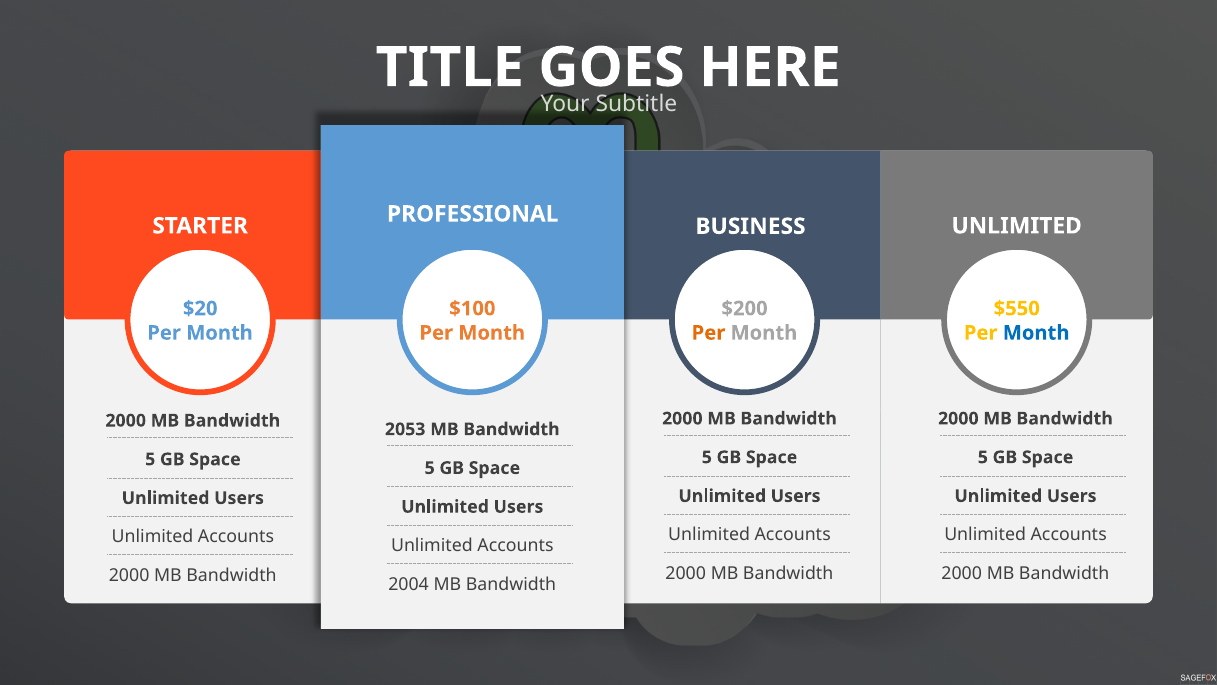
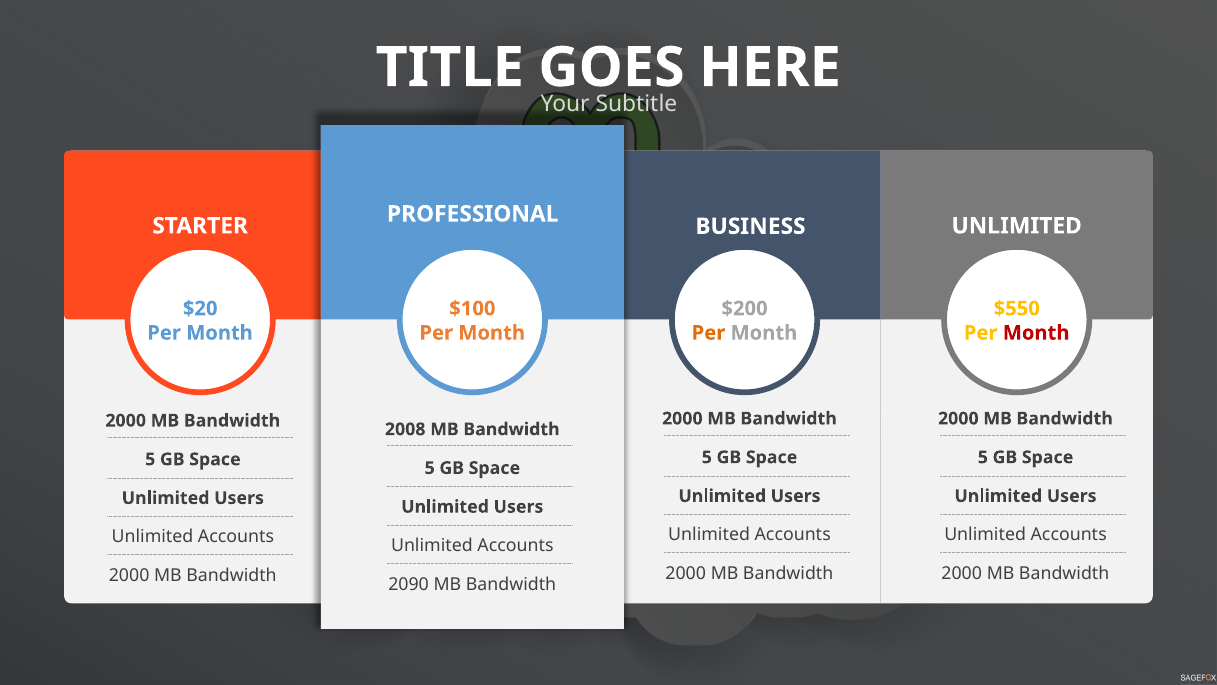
Month colour: blue -> red (1036, 333)
2053: 2053 -> 2008 (405, 429)
2004: 2004 -> 2090 (409, 584)
